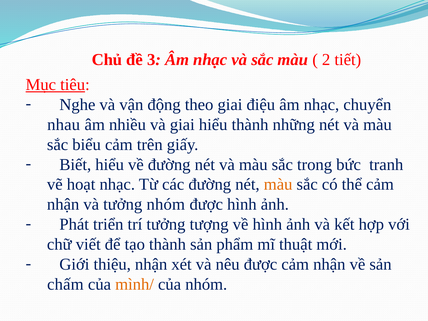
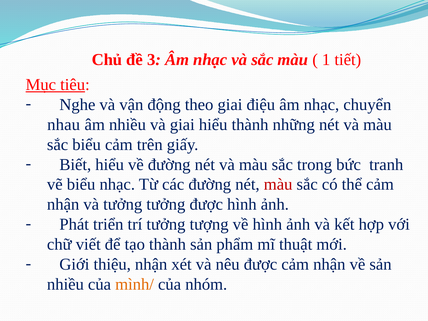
2: 2 -> 1 (326, 60)
vẽ hoạt: hoạt -> biểu (81, 184)
màu colour: orange -> red (278, 184)
tưởng nhóm: nhóm -> tưởng (166, 204)
chấm: chấm -> nhiều (65, 284)
